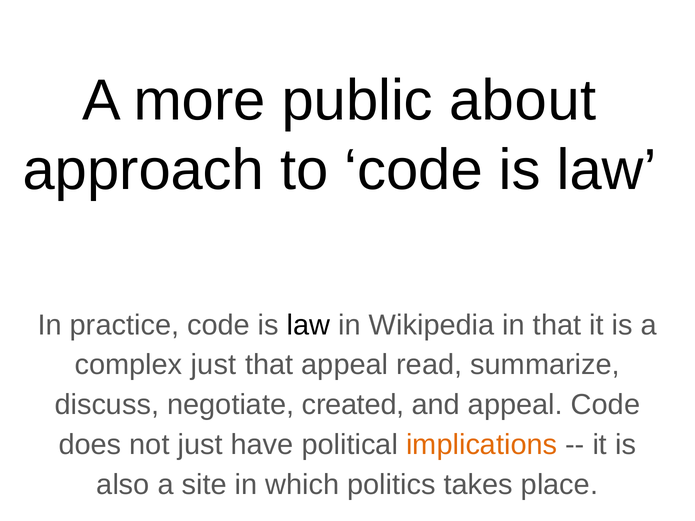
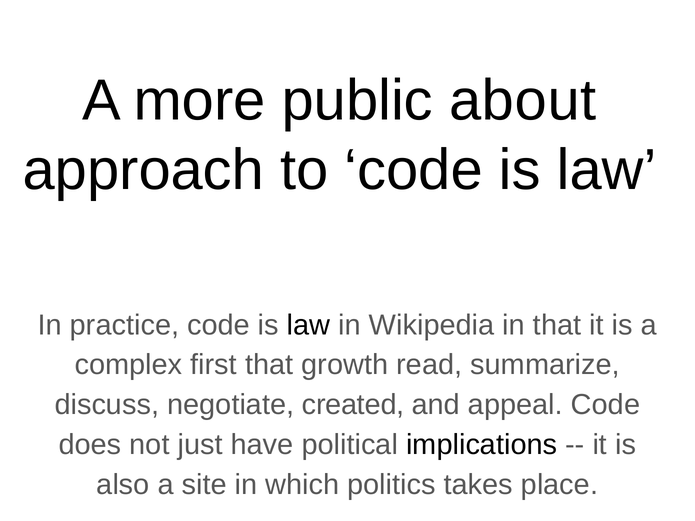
complex just: just -> first (214, 365)
that appeal: appeal -> growth (345, 365)
implications colour: orange -> black (482, 445)
